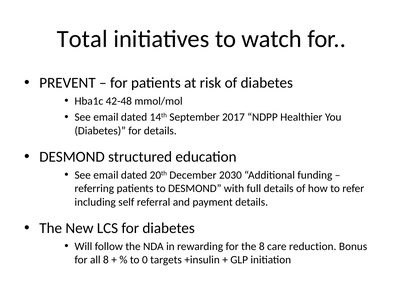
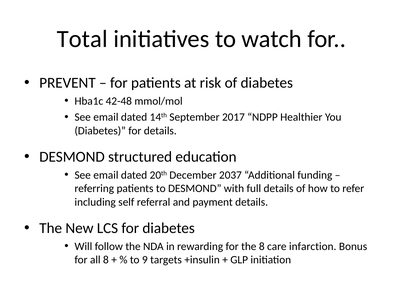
2030: 2030 -> 2037 (230, 175)
reduction: reduction -> infarction (313, 246)
0: 0 -> 9 (145, 259)
